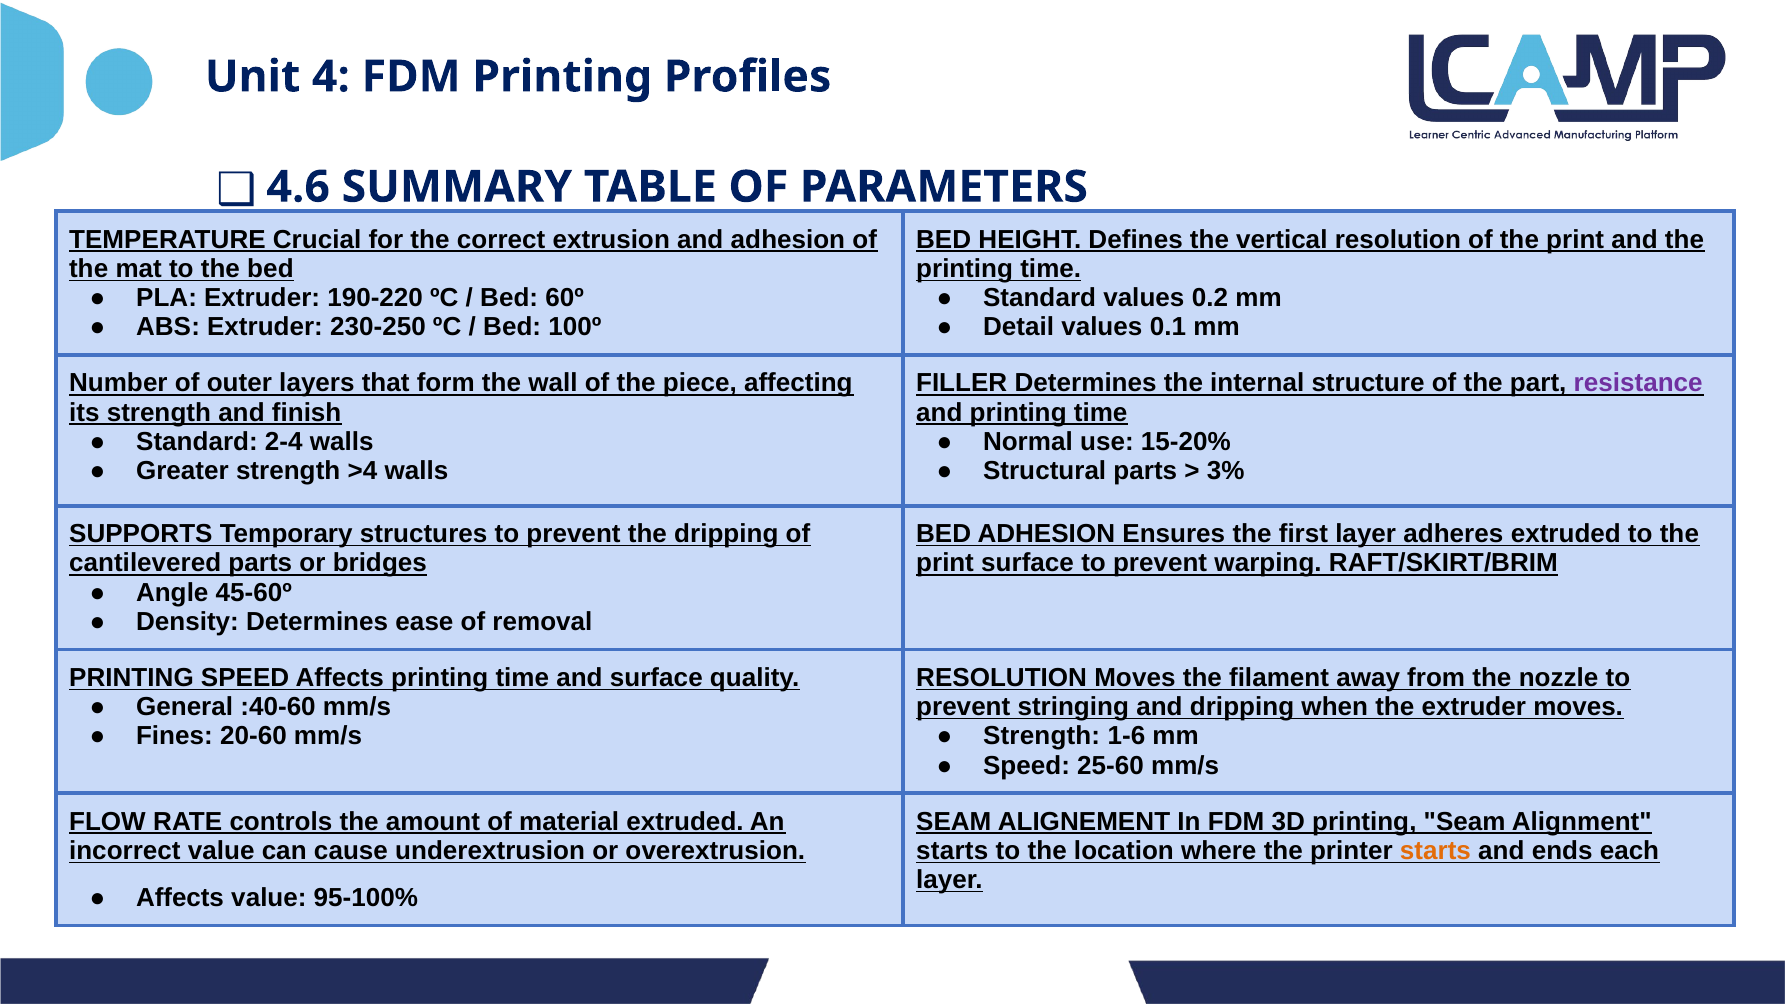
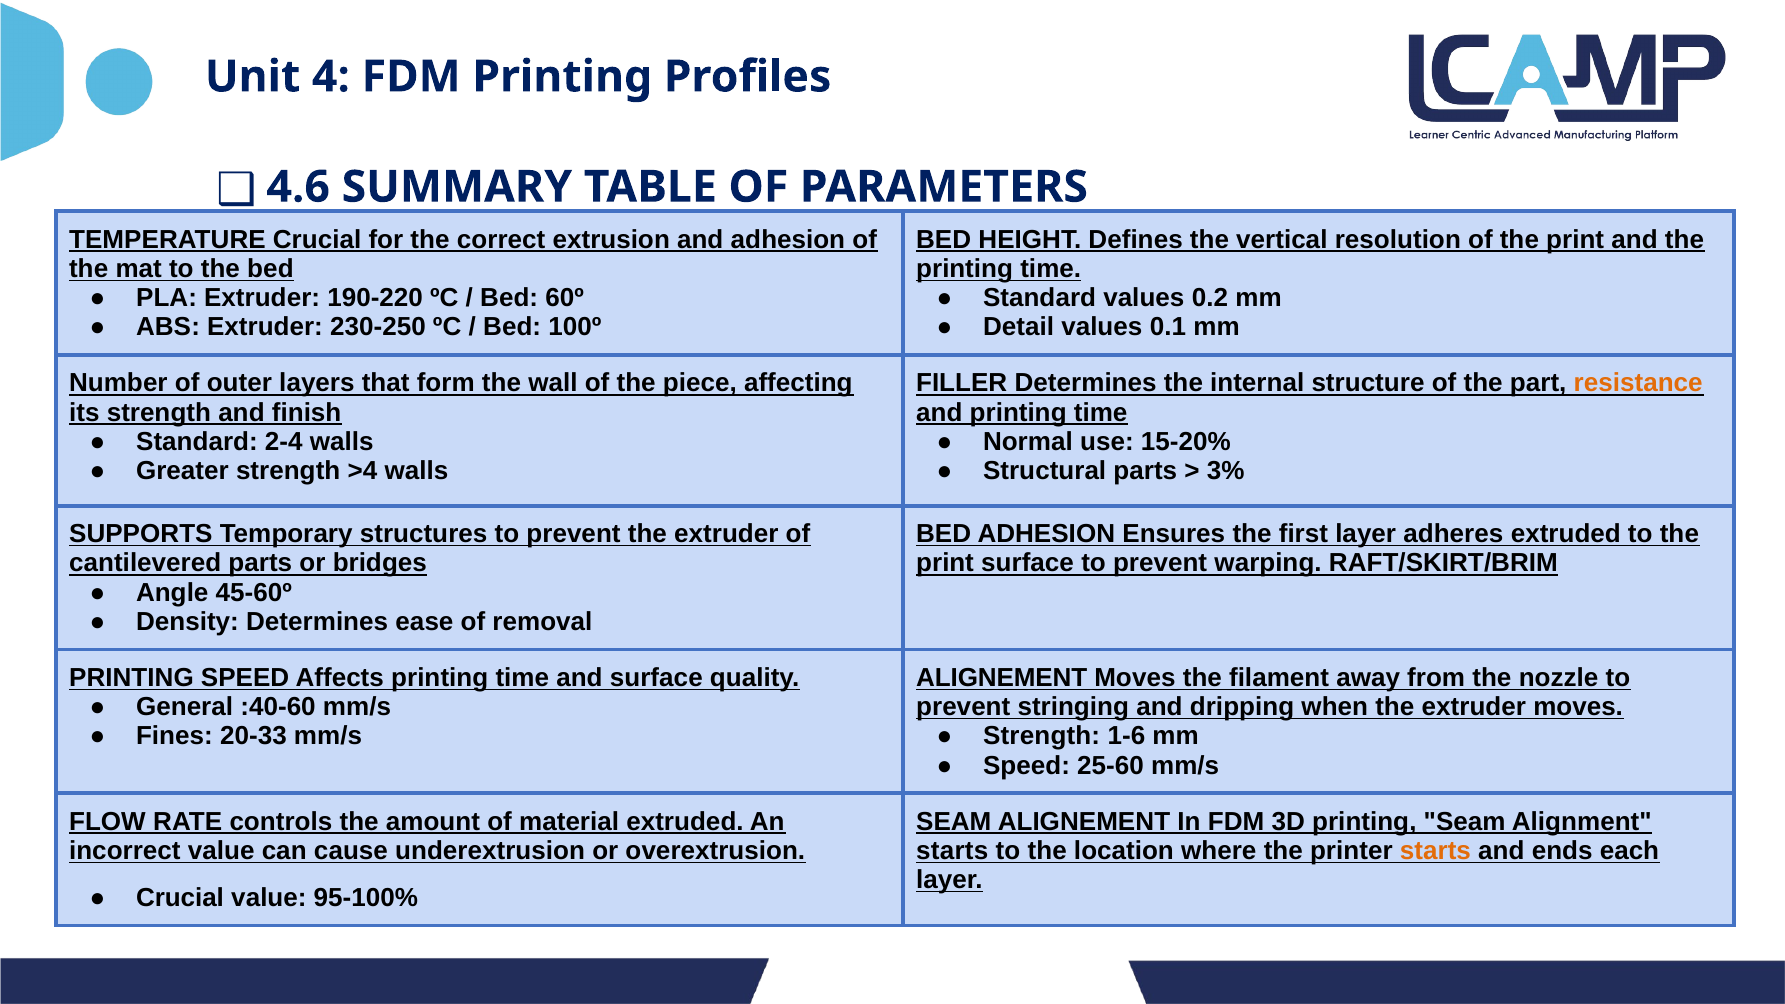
resistance colour: purple -> orange (1638, 383)
prevent the dripping: dripping -> extruder (726, 534)
RESOLUTION: RESOLUTION -> ALIGNEMENT (1002, 678)
20-60: 20-60 -> 20-33 (253, 736)
Affects: Affects -> Crucial (180, 898)
